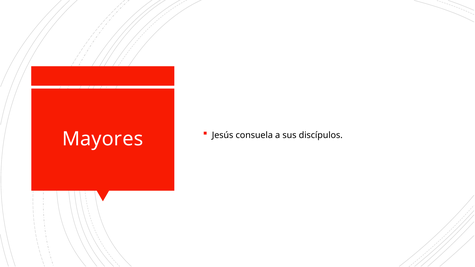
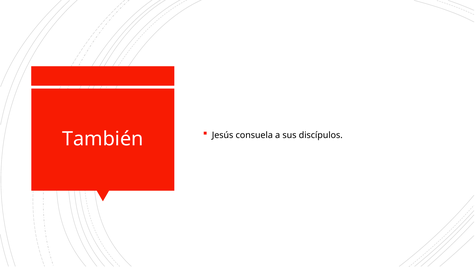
Mayores: Mayores -> También (103, 139)
